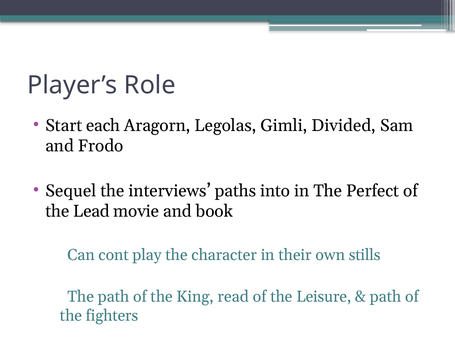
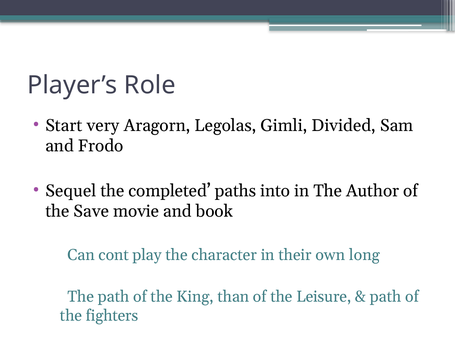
each: each -> very (103, 126)
interviews: interviews -> completed (170, 191)
Perfect: Perfect -> Author (373, 191)
Lead: Lead -> Save (91, 211)
stills: stills -> long (365, 255)
read: read -> than (233, 297)
